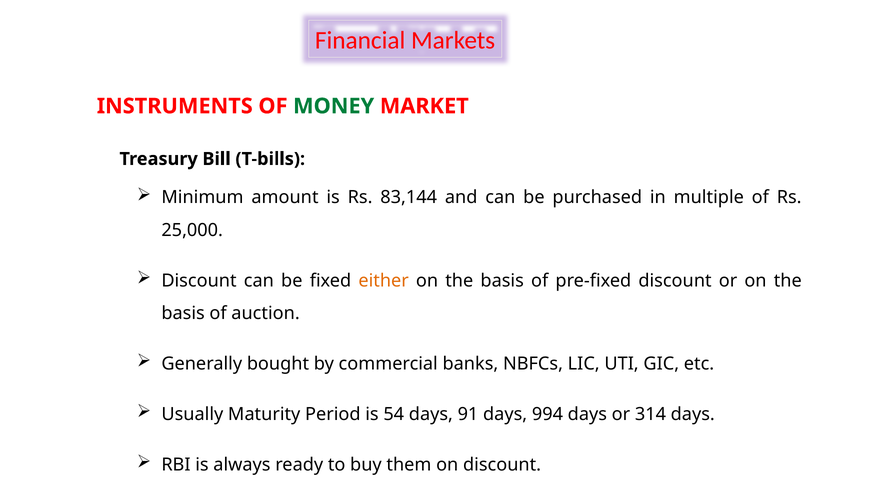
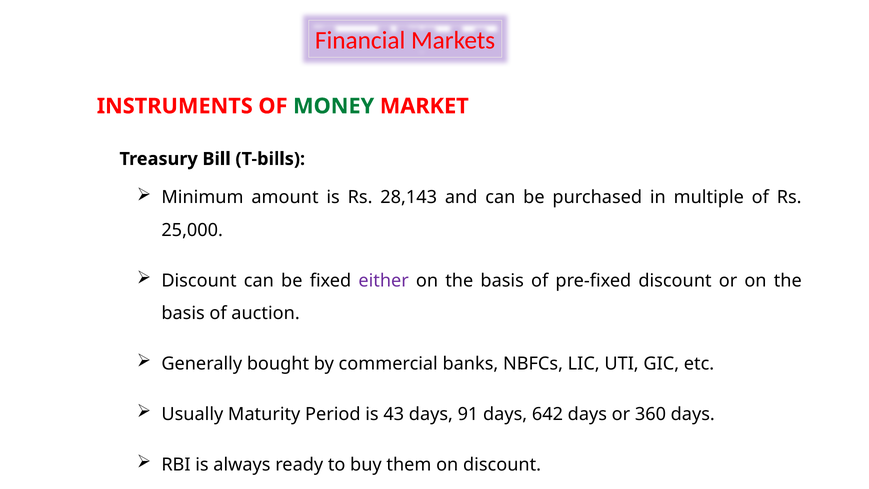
83,144: 83,144 -> 28,143 (409, 197)
either colour: orange -> purple (384, 281)
54: 54 -> 43 (394, 414)
994: 994 -> 642 (547, 414)
314: 314 -> 360 (650, 414)
